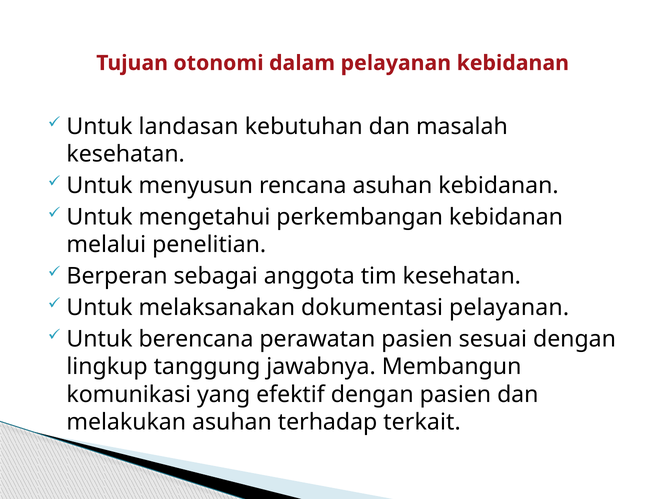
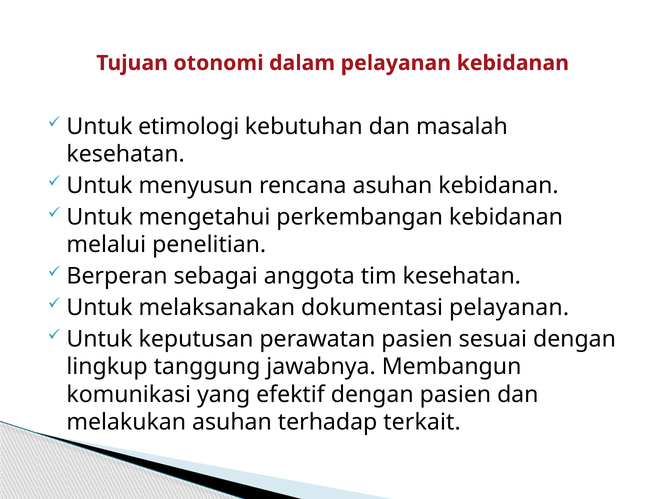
landasan: landasan -> etimologi (189, 127)
berencana: berencana -> keputusan (196, 339)
